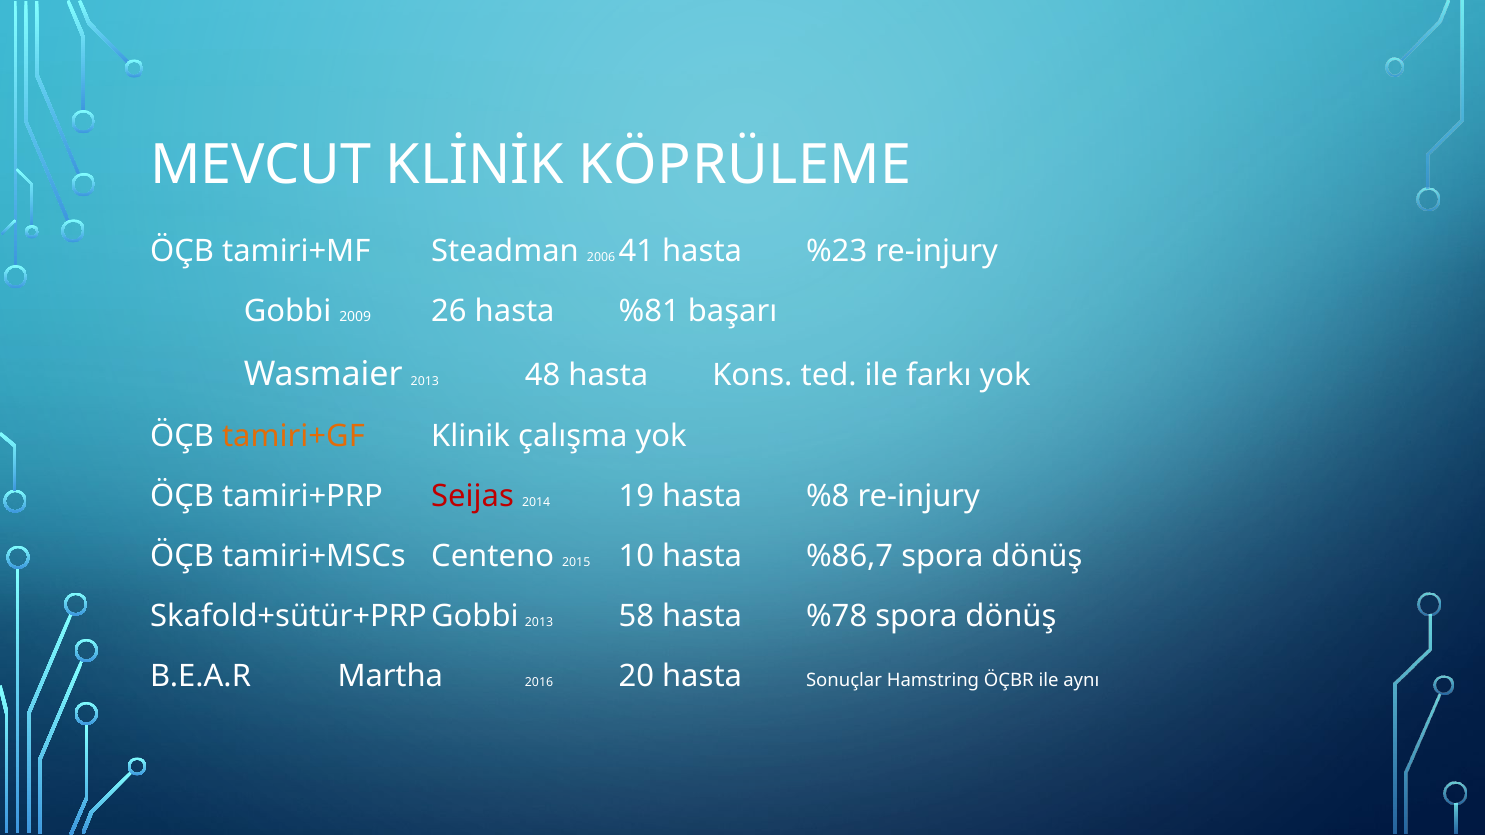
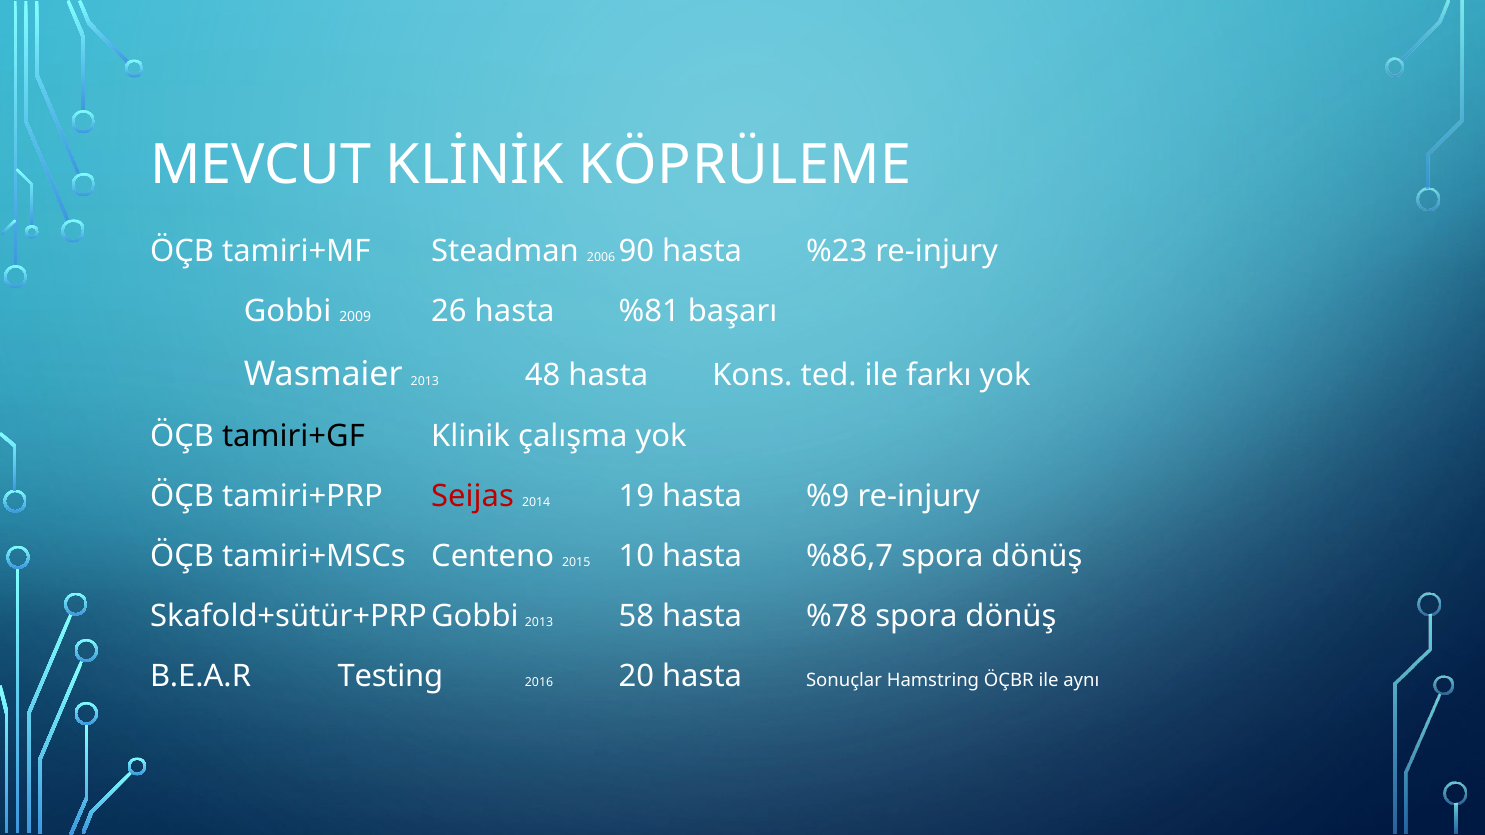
41: 41 -> 90 (636, 251)
tamiri+GF colour: orange -> black (293, 436)
%8: %8 -> %9 (828, 496)
Martha: Martha -> Testing (390, 676)
